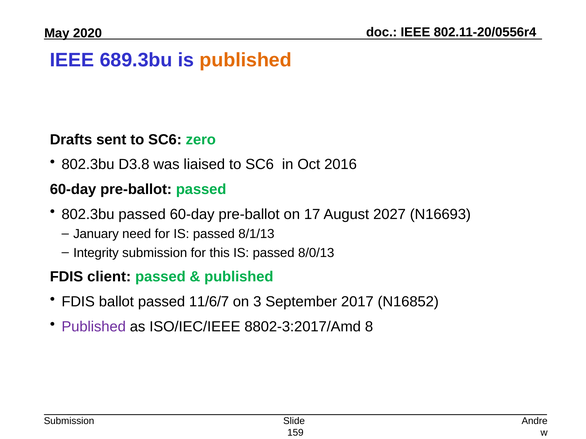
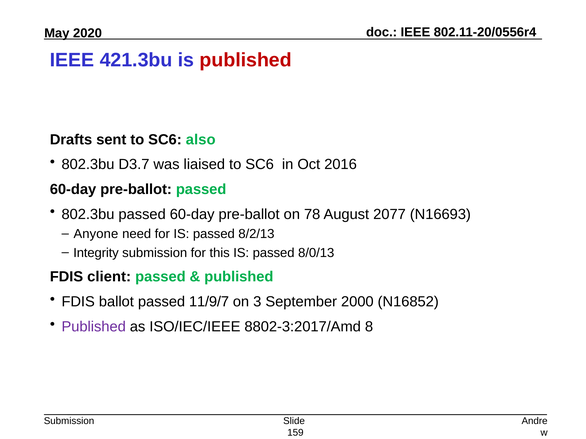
689.3bu: 689.3bu -> 421.3bu (136, 60)
published colour: orange -> red (246, 60)
zero: zero -> also (201, 140)
D3.8: D3.8 -> D3.7 (134, 165)
17: 17 -> 78 (312, 214)
2027: 2027 -> 2077 (390, 214)
January: January -> Anyone (96, 234)
8/1/13: 8/1/13 -> 8/2/13 (256, 234)
11/6/7: 11/6/7 -> 11/9/7 (209, 302)
2017: 2017 -> 2000 (357, 302)
